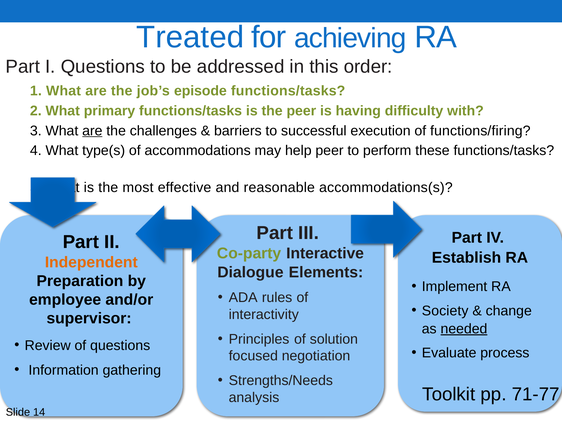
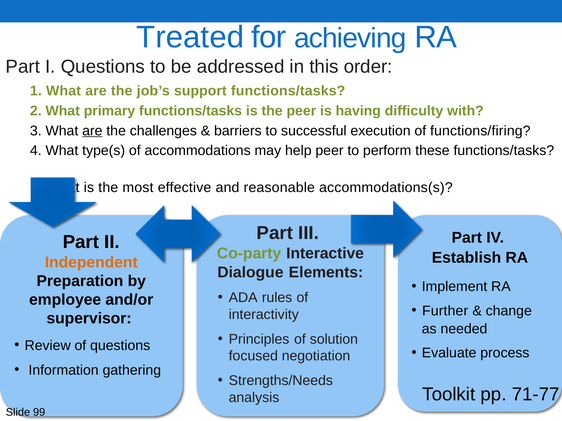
episode: episode -> support (200, 91)
Society: Society -> Further (445, 311)
needed underline: present -> none (464, 329)
14: 14 -> 99 (39, 413)
